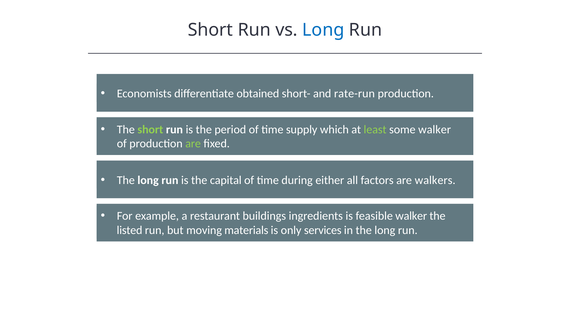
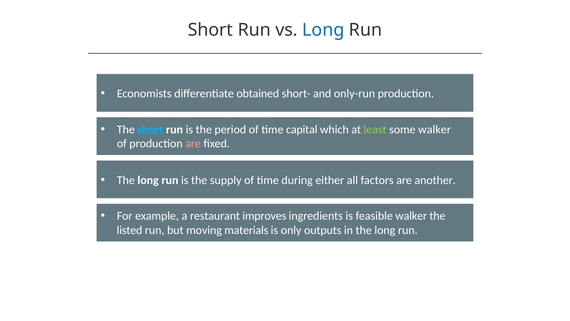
rate-run: rate-run -> only-run (354, 93)
short colour: light green -> light blue (150, 129)
supply: supply -> capital (302, 129)
are colour: light green -> pink (193, 144)
capital: capital -> supply (226, 180)
walkers: walkers -> another (435, 180)
buildings: buildings -> improves (264, 216)
services: services -> outputs (323, 230)
